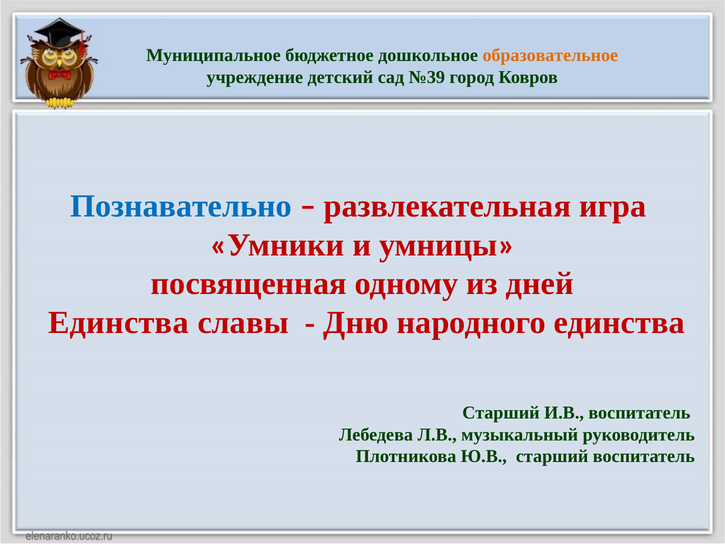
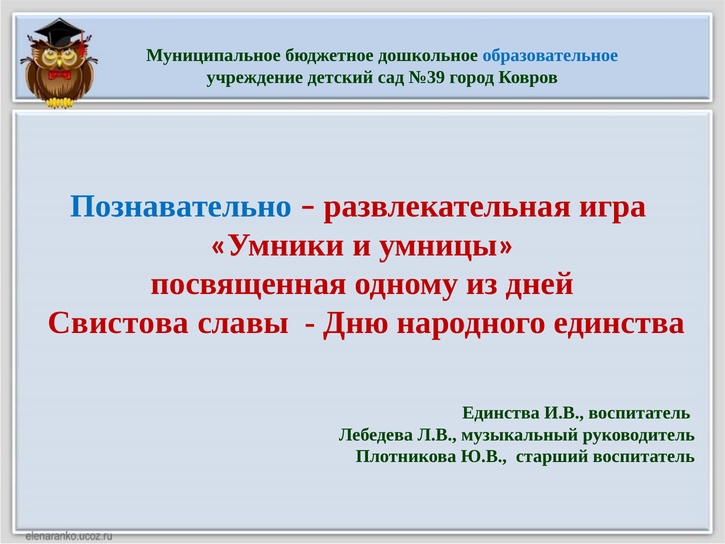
образовательное colour: orange -> blue (550, 55)
Единства: Единства -> Свистова (118, 322)
Старший: Старший -> Единства (501, 413)
